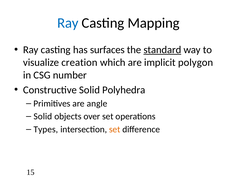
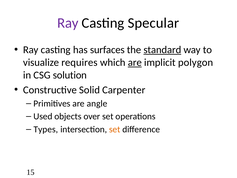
Ray colour: blue -> purple (68, 23)
Mapping: Mapping -> Specular (153, 23)
creation: creation -> requires (79, 62)
are underline: none -> present (135, 62)
number: number -> solution (70, 75)
Polyhedra: Polyhedra -> Carpenter (124, 90)
Solid: Solid -> Used (43, 116)
